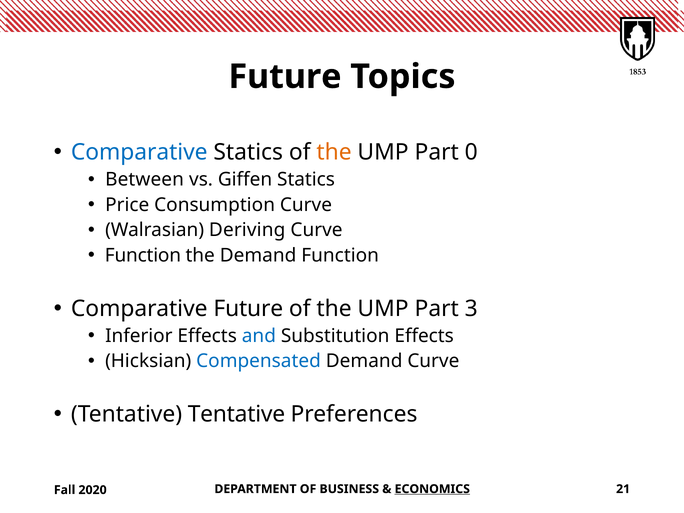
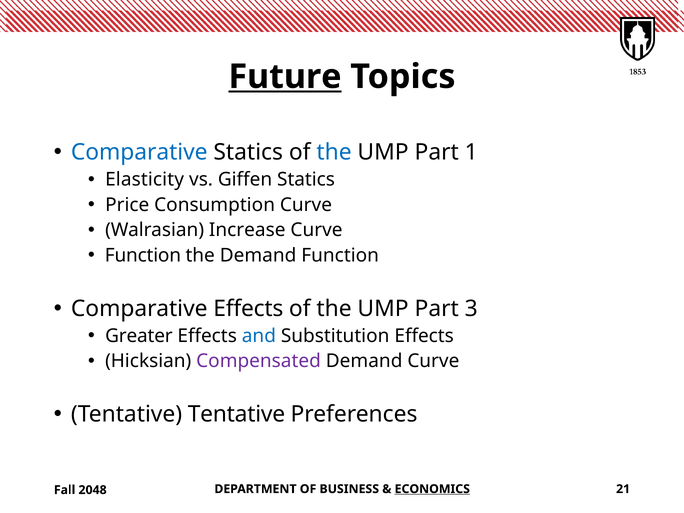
Future underline: none -> present (285, 77)
the colour: orange -> blue (334, 152)
0: 0 -> 1 (471, 152)
Between: Between -> Elasticity (145, 180)
Deriving: Deriving -> Increase (247, 230)
Comparative Future: Future -> Effects (248, 309)
Inferior: Inferior -> Greater (139, 336)
Compensated colour: blue -> purple (259, 361)
2020: 2020 -> 2048 (93, 490)
